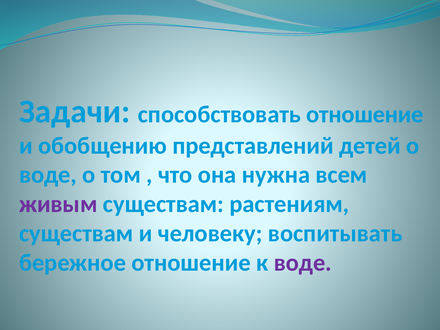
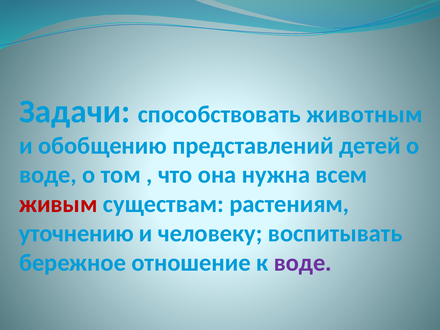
способствовать отношение: отношение -> животным (365, 115)
живым colour: purple -> red (58, 204)
существам: существам -> уточнению (76, 234)
